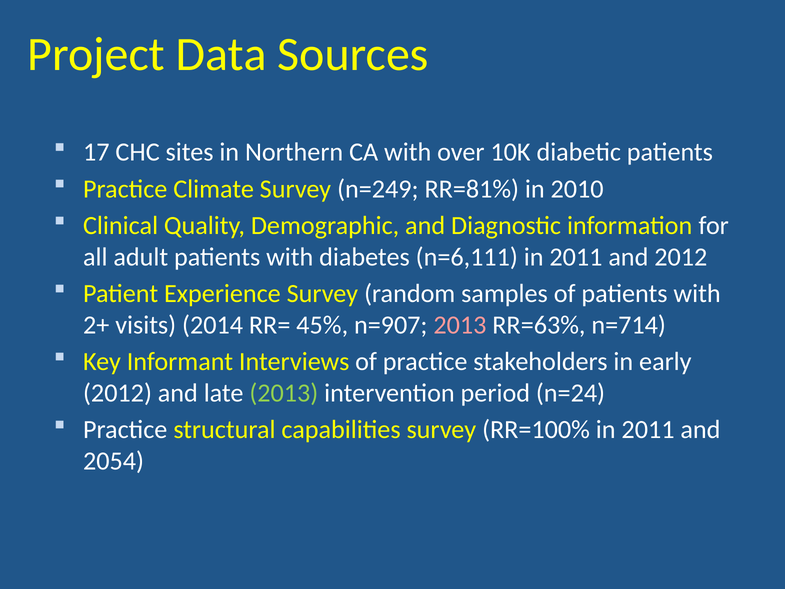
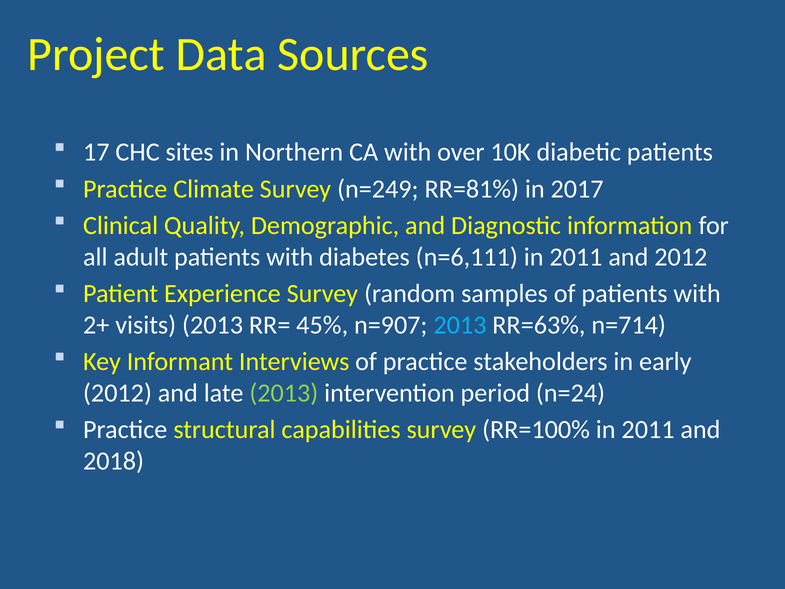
2010: 2010 -> 2017 (577, 189)
visits 2014: 2014 -> 2013 (213, 325)
2013 colour: pink -> light blue (460, 325)
2054: 2054 -> 2018 (114, 461)
